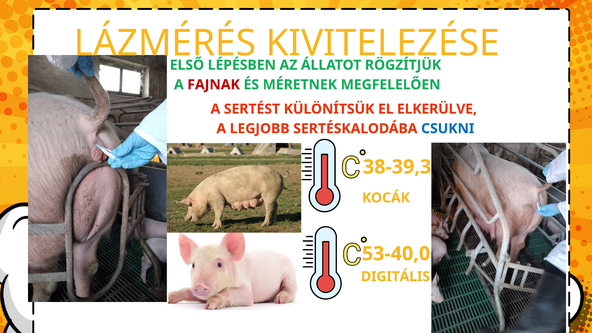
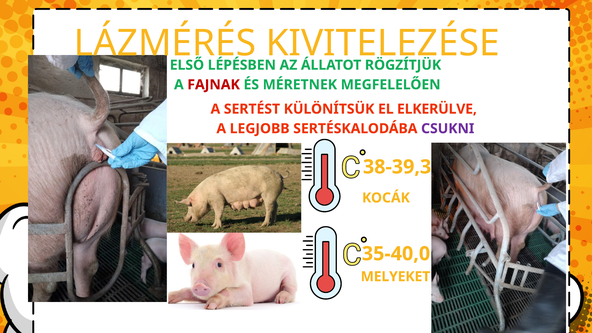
CSUKNI colour: blue -> purple (448, 129)
53-40,0: 53-40,0 -> 35-40,0 (396, 254)
DIGITÁLIS: DIGITÁLIS -> MELYEKET (395, 277)
